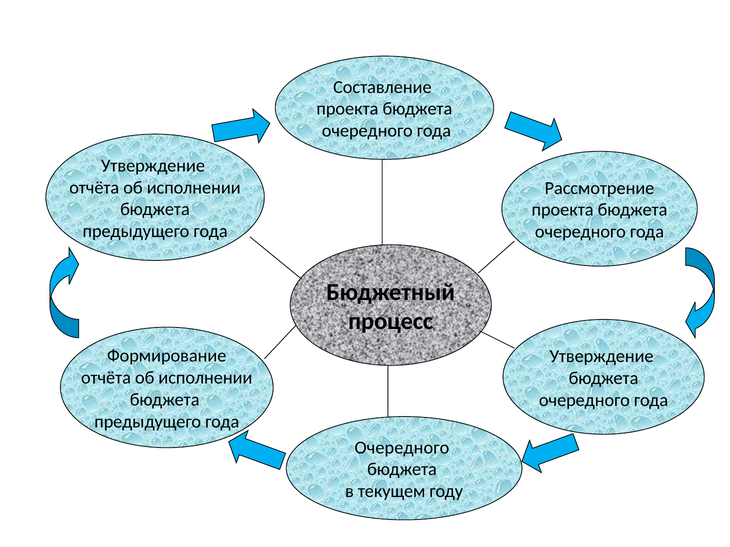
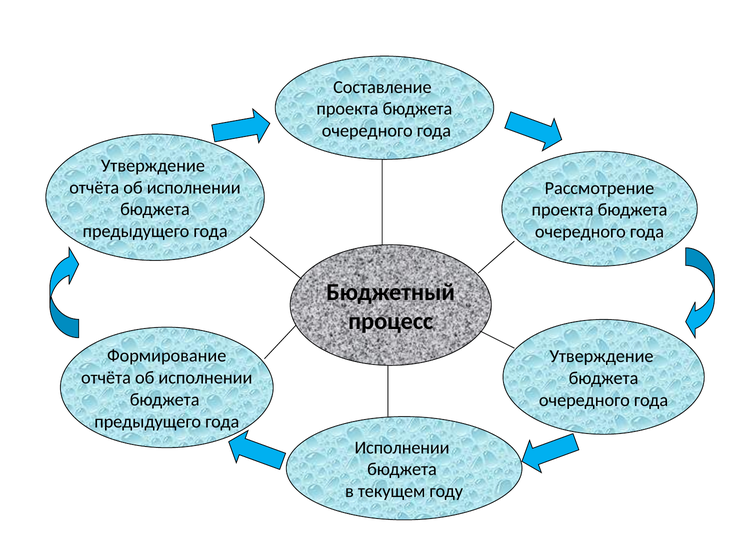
Очередного: Очередного -> Исполнении (402, 448)
